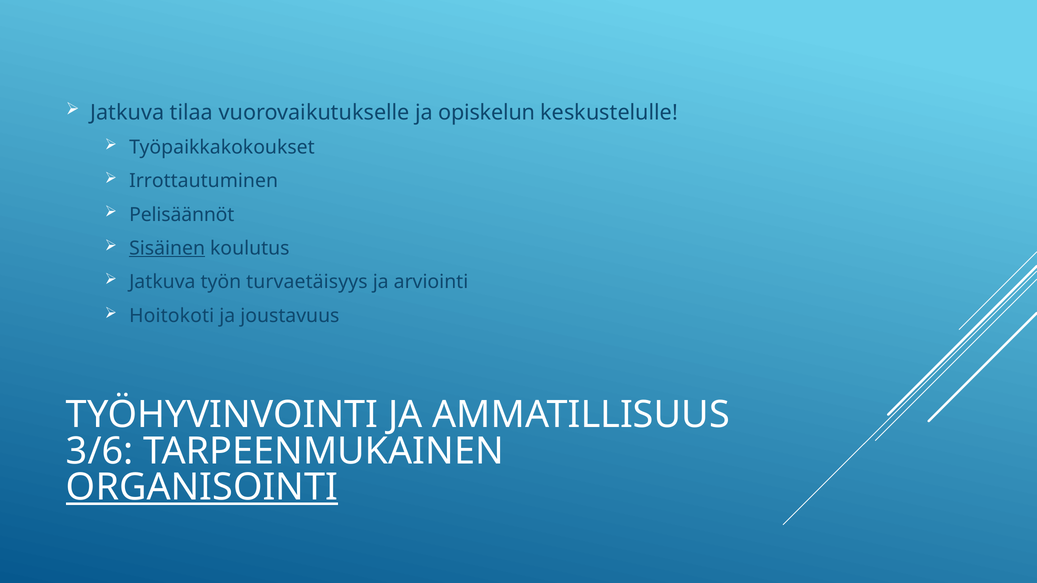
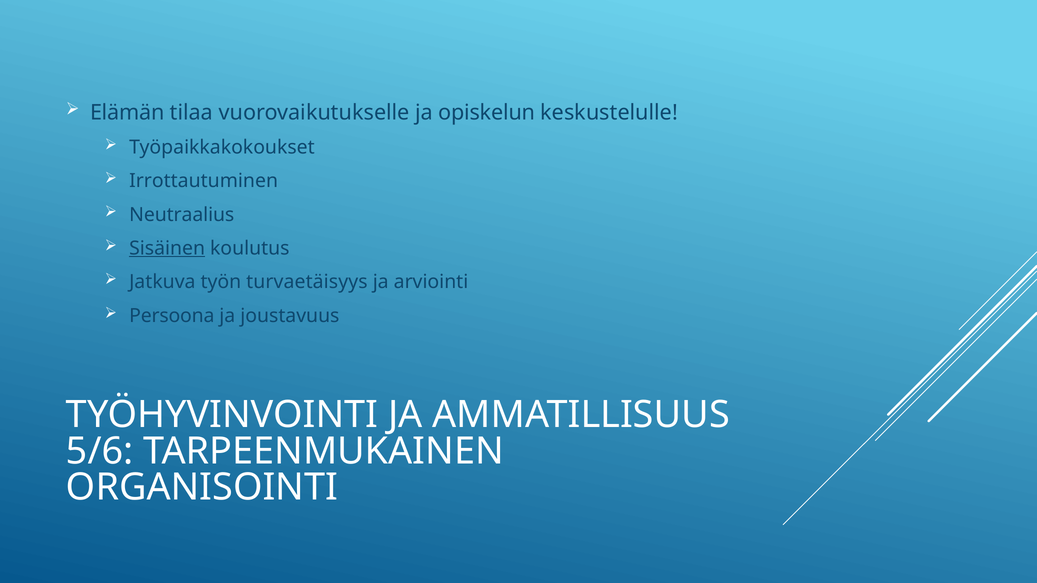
Jatkuva: Jatkuva -> Elämän (127, 112)
Pelisäännöt: Pelisäännöt -> Neutraalius (182, 215)
Hoitokoti: Hoitokoti -> Persoona (172, 316)
3/6: 3/6 -> 5/6 (100, 451)
ORGANISOINTI underline: present -> none (202, 488)
